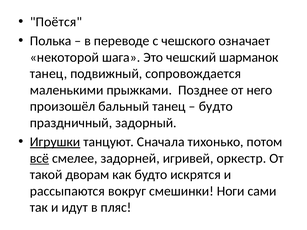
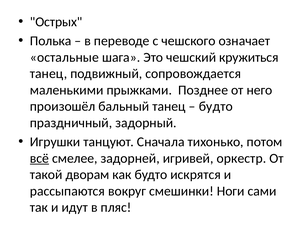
Поётся: Поётся -> Острых (56, 22)
некоторой: некоторой -> остальные (64, 57)
шарманок: шарманок -> кружиться (249, 57)
Игрушки underline: present -> none (55, 142)
